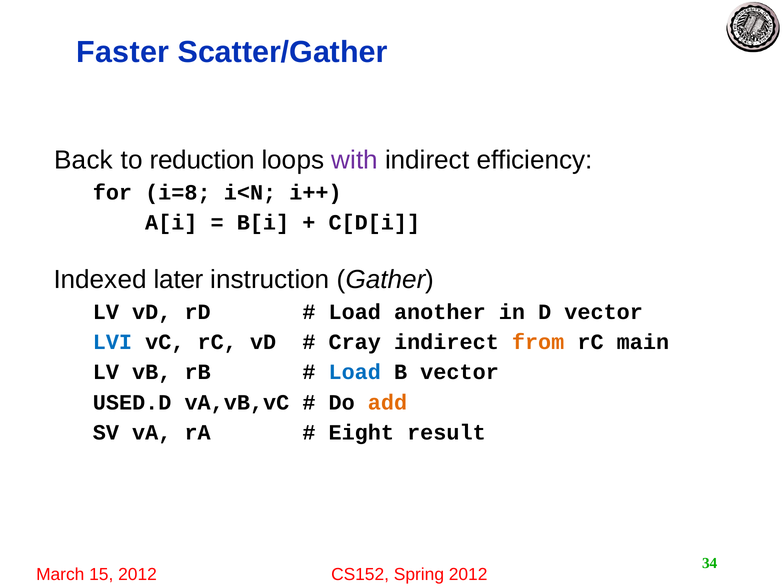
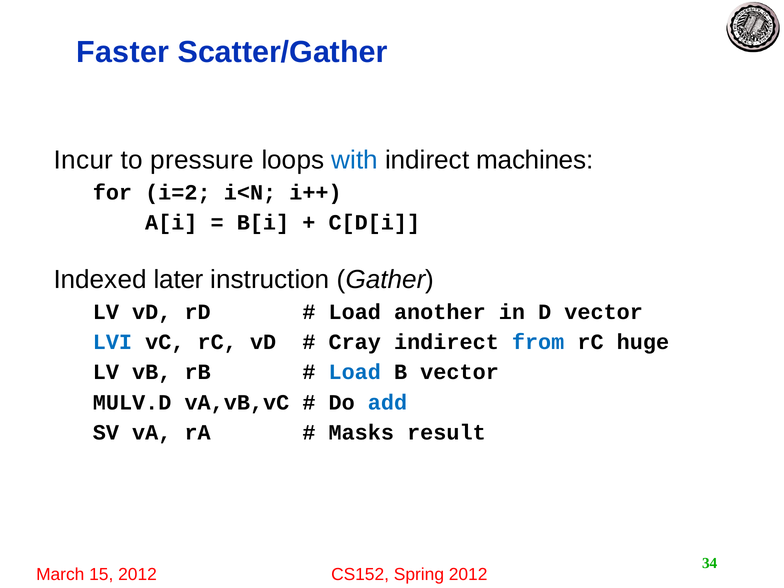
Back: Back -> Incur (83, 160)
reduction: reduction -> pressure (202, 160)
with colour: purple -> blue (355, 160)
efficiency: efficiency -> machines (535, 160)
i=8: i=8 -> i=2 (178, 192)
from colour: orange -> blue (538, 342)
main: main -> huge (643, 342)
USED.D: USED.D -> MULV.D (132, 402)
add colour: orange -> blue (387, 402)
Eight: Eight -> Masks (361, 432)
